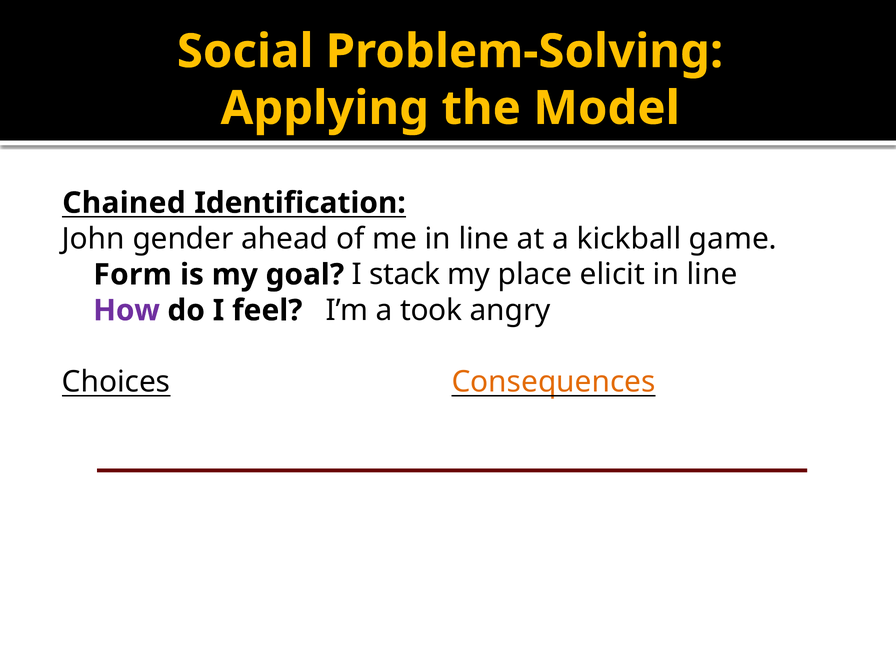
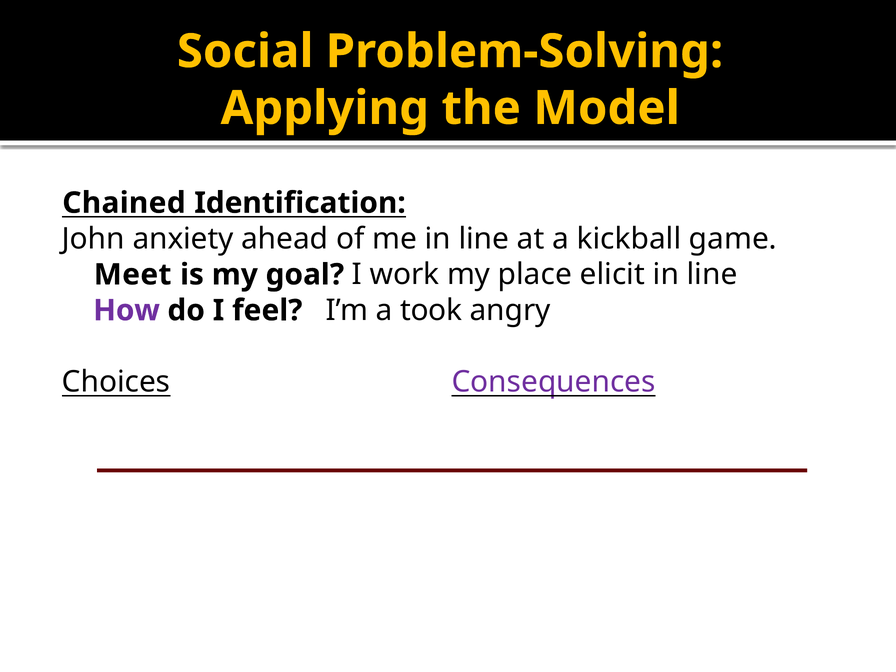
gender: gender -> anxiety (183, 239)
Form: Form -> Meet (133, 275)
stack: stack -> work (405, 275)
Consequences colour: orange -> purple (554, 382)
